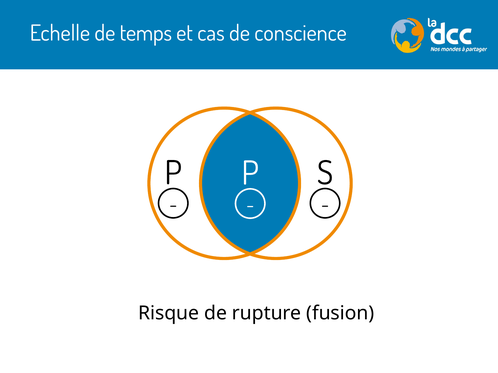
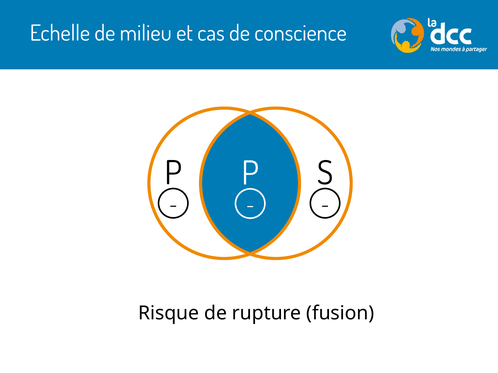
temps: temps -> milieu (146, 33)
